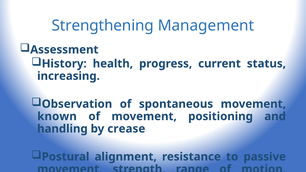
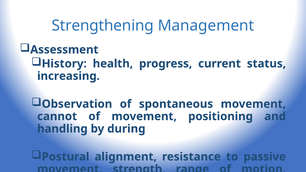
known: known -> cannot (57, 116)
crease: crease -> during (126, 129)
